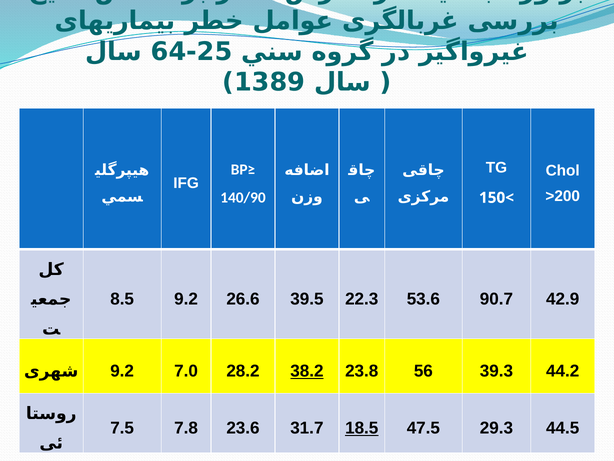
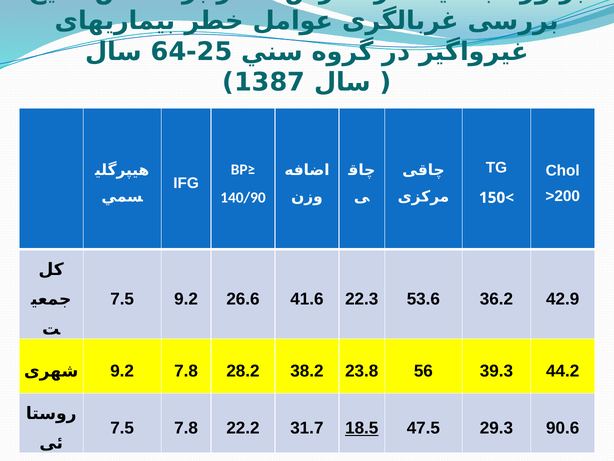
1389: 1389 -> 1387 (270, 82)
8.5: 8.5 -> 7.5 (122, 299)
39.5: 39.5 -> 41.6 (307, 299)
90.7: 90.7 -> 36.2 (496, 299)
9.2 7.0: 7.0 -> 7.8 (186, 371)
38.2 underline: present -> none (307, 371)
23.6: 23.6 -> 22.2 (243, 428)
44.5: 44.5 -> 90.6 (563, 428)
